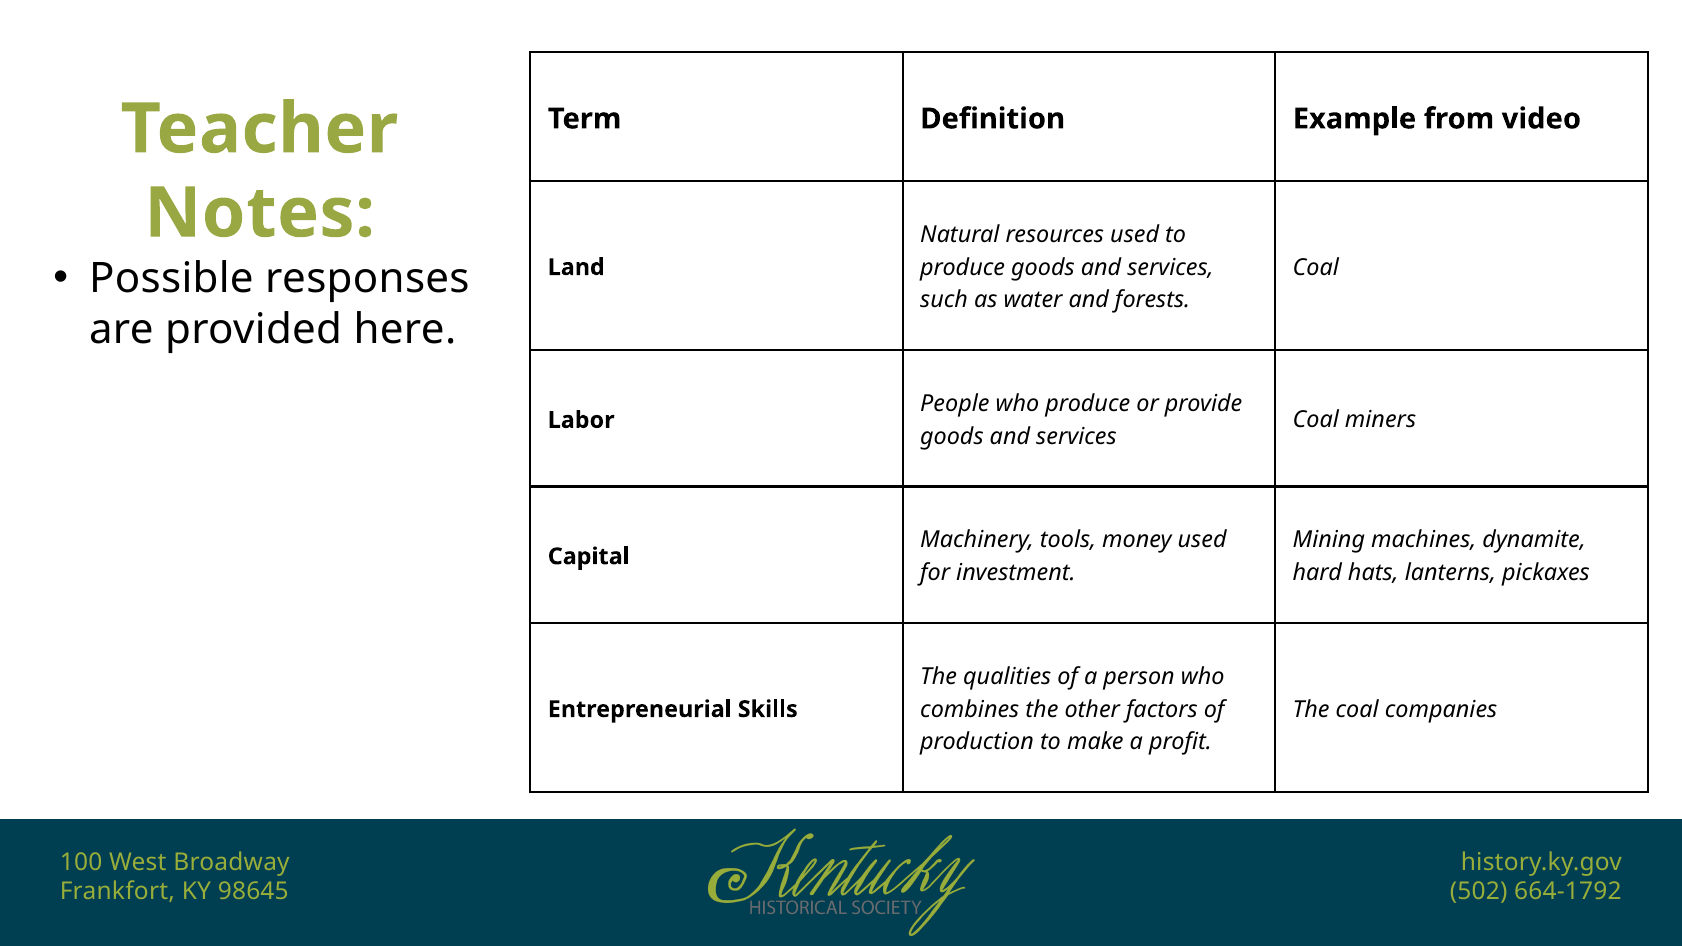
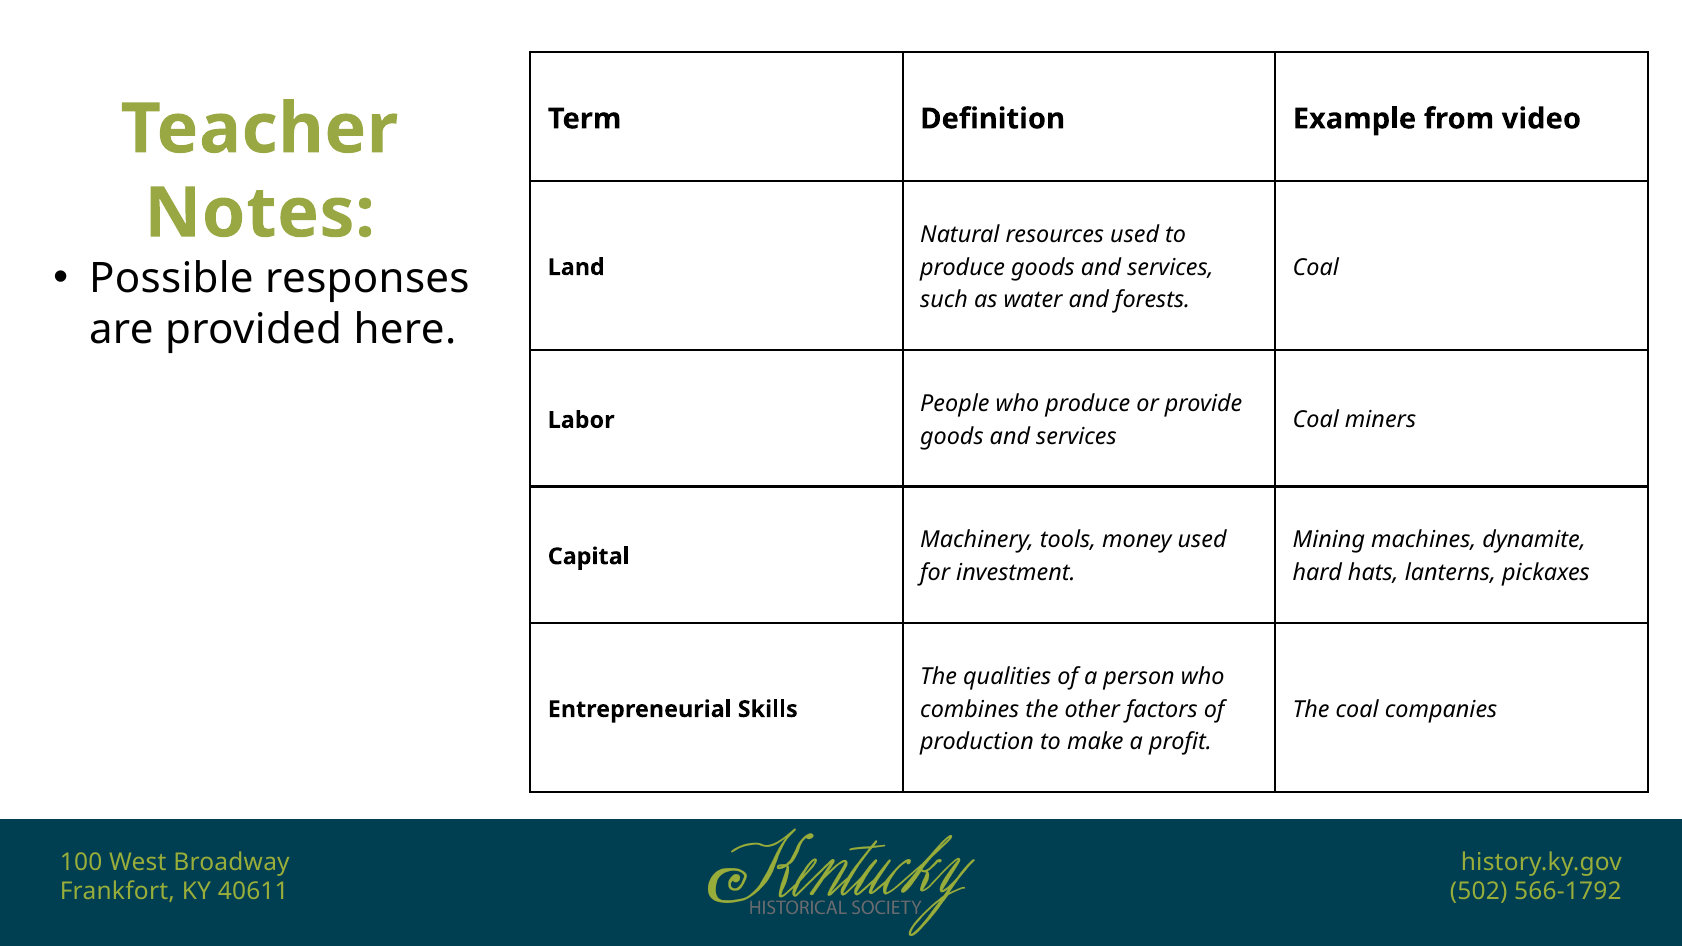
98645: 98645 -> 40611 (253, 892)
664-1792: 664-1792 -> 566-1792 (1568, 892)
